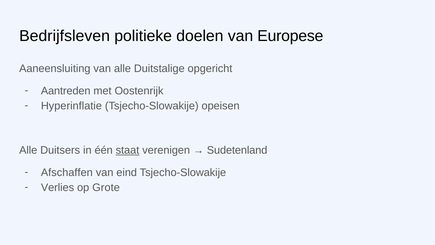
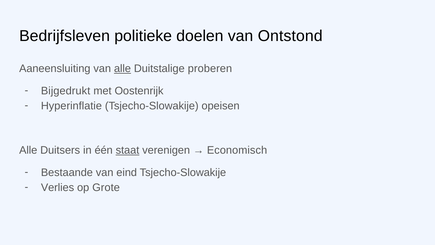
Europese: Europese -> Ontstond (290, 36)
alle underline: none -> present (122, 68)
opgericht: opgericht -> proberen (210, 68)
Aantreden: Aantreden -> Bijgedrukt (66, 91)
Sudetenland: Sudetenland -> Economisch (237, 150)
Afschaffen: Afschaffen -> Bestaande (67, 172)
